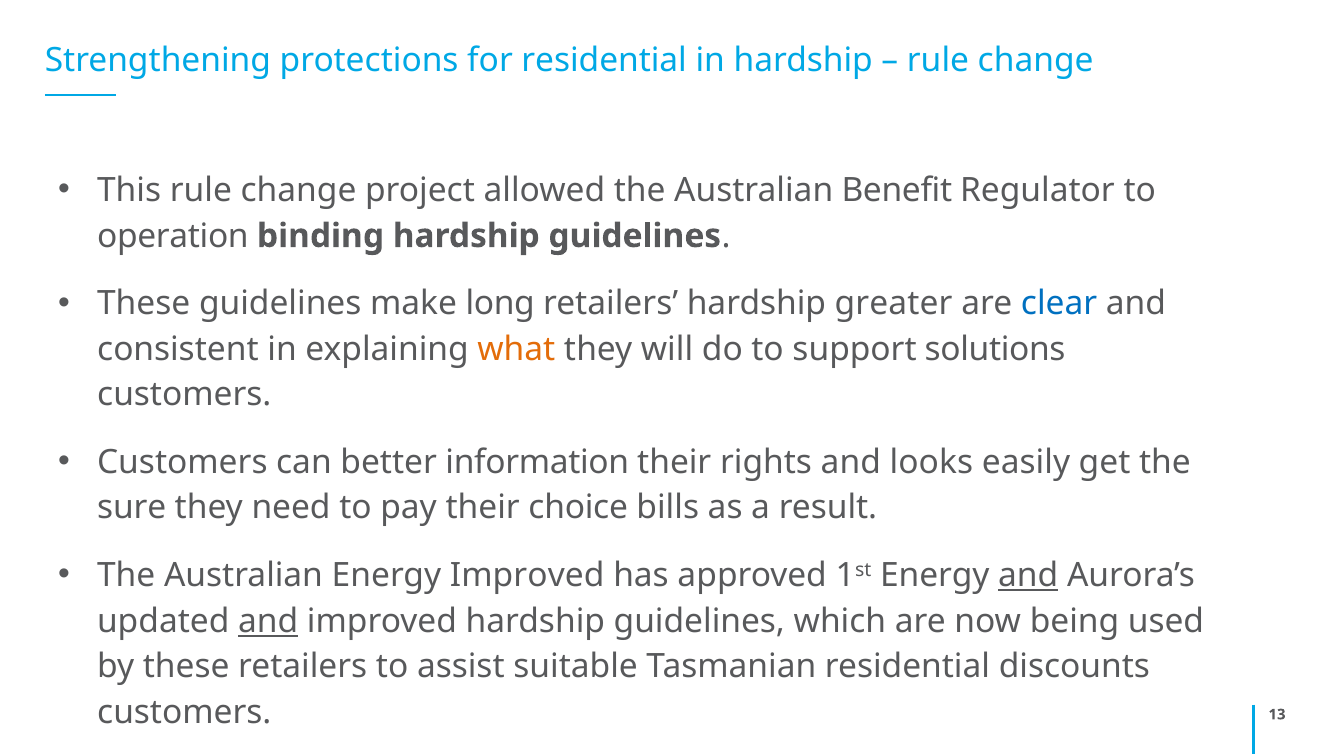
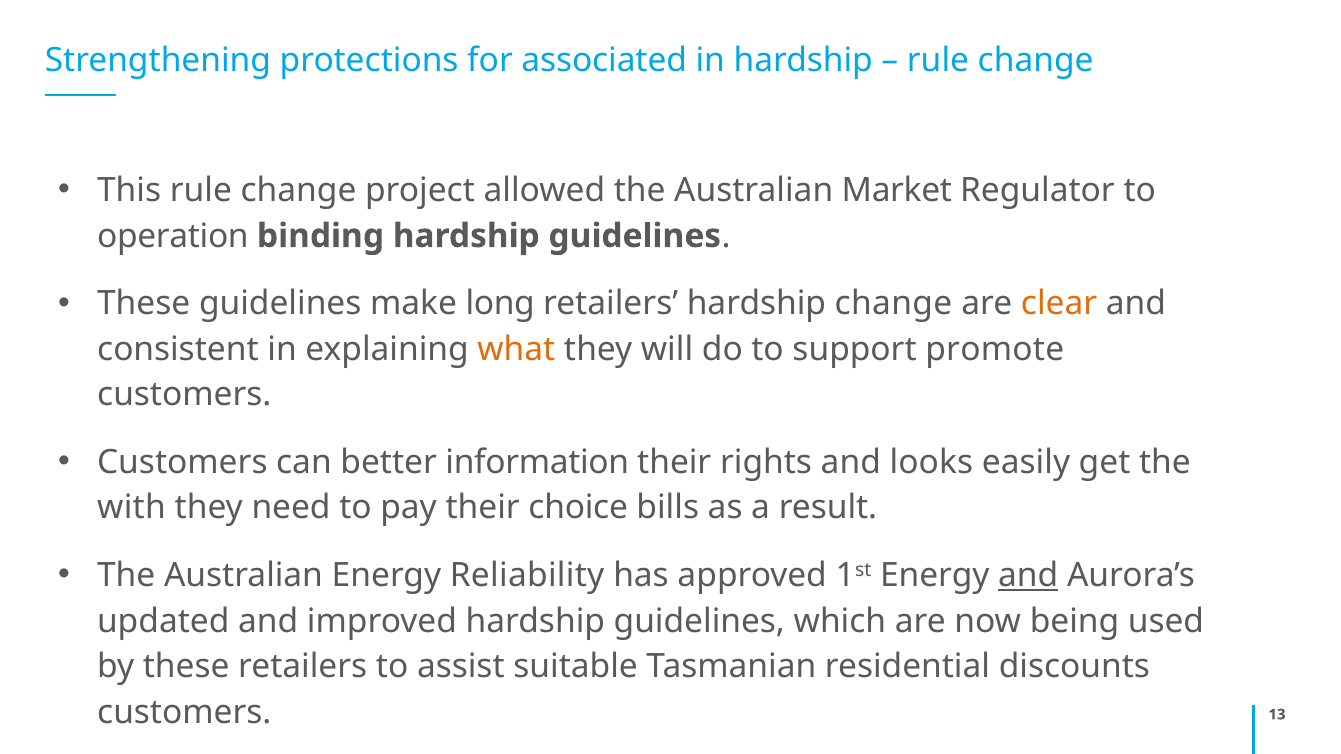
for residential: residential -> associated (604, 61)
Benefit: Benefit -> Market (897, 191)
hardship greater: greater -> change (894, 304)
clear colour: blue -> orange (1059, 304)
solutions: solutions -> promote (995, 349)
sure: sure -> with (131, 508)
Energy Improved: Improved -> Reliability (527, 576)
and underline: present -> none (268, 621)
